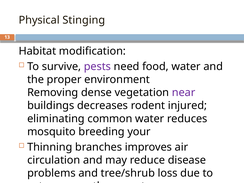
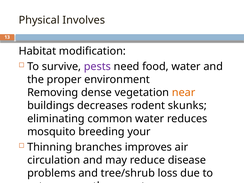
Stinging: Stinging -> Involves (84, 20)
near colour: purple -> orange (184, 93)
injured: injured -> skunks (187, 106)
